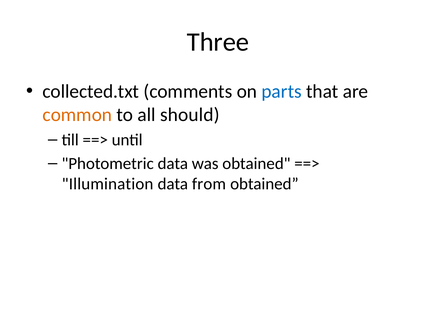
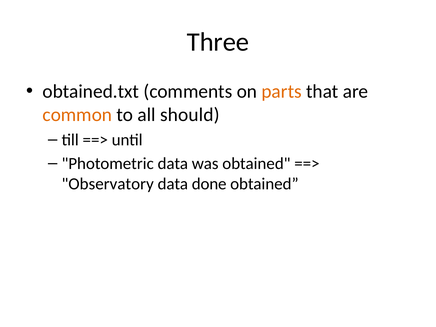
collected.txt: collected.txt -> obtained.txt (91, 91)
parts colour: blue -> orange (282, 91)
Illumination: Illumination -> Observatory (108, 184)
from: from -> done (209, 184)
